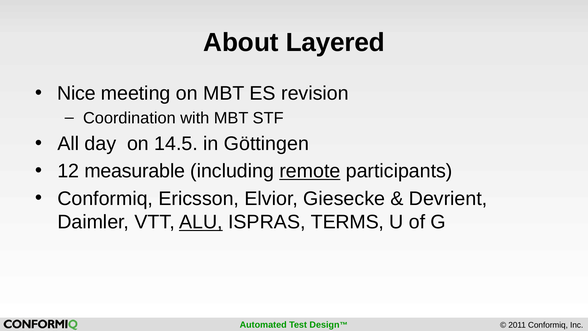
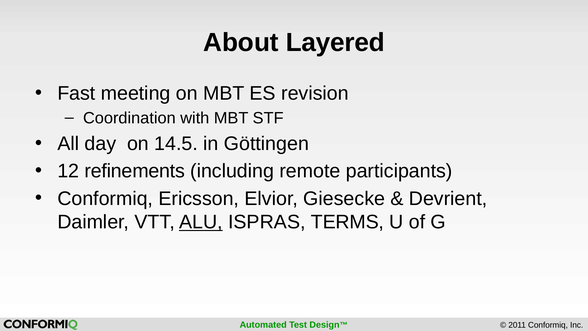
Nice: Nice -> Fast (76, 93)
measurable: measurable -> refinements (135, 171)
remote underline: present -> none (310, 171)
